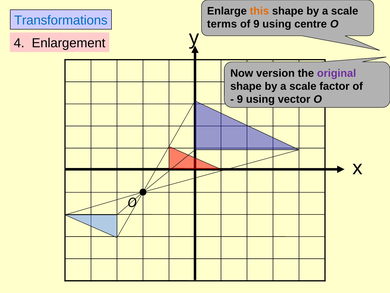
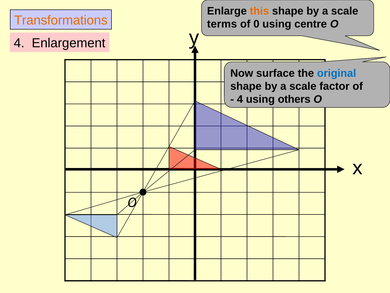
Transformations colour: blue -> orange (61, 20)
of 9: 9 -> 0 (256, 24)
version: version -> surface (275, 73)
original colour: purple -> blue (337, 73)
9: 9 -> 4 (240, 99)
vector: vector -> others (294, 99)
